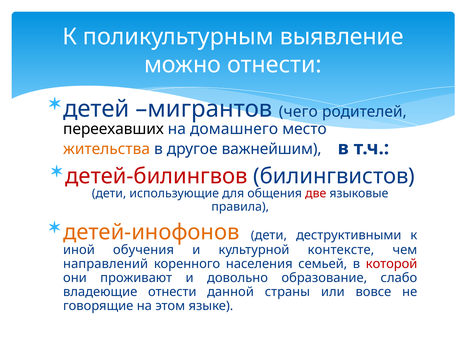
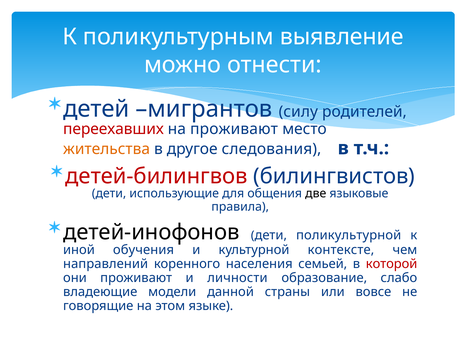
чего: чего -> силу (298, 111)
переехавших colour: black -> red (113, 129)
на домашнего: домашнего -> проживают (234, 129)
важнейшим: важнейшим -> следования (271, 149)
две colour: red -> black (316, 193)
детей-инофонов colour: orange -> black (151, 232)
деструктивными: деструктивными -> поликультурной (349, 235)
довольно: довольно -> личности (237, 277)
владеющие отнести: отнести -> модели (172, 291)
